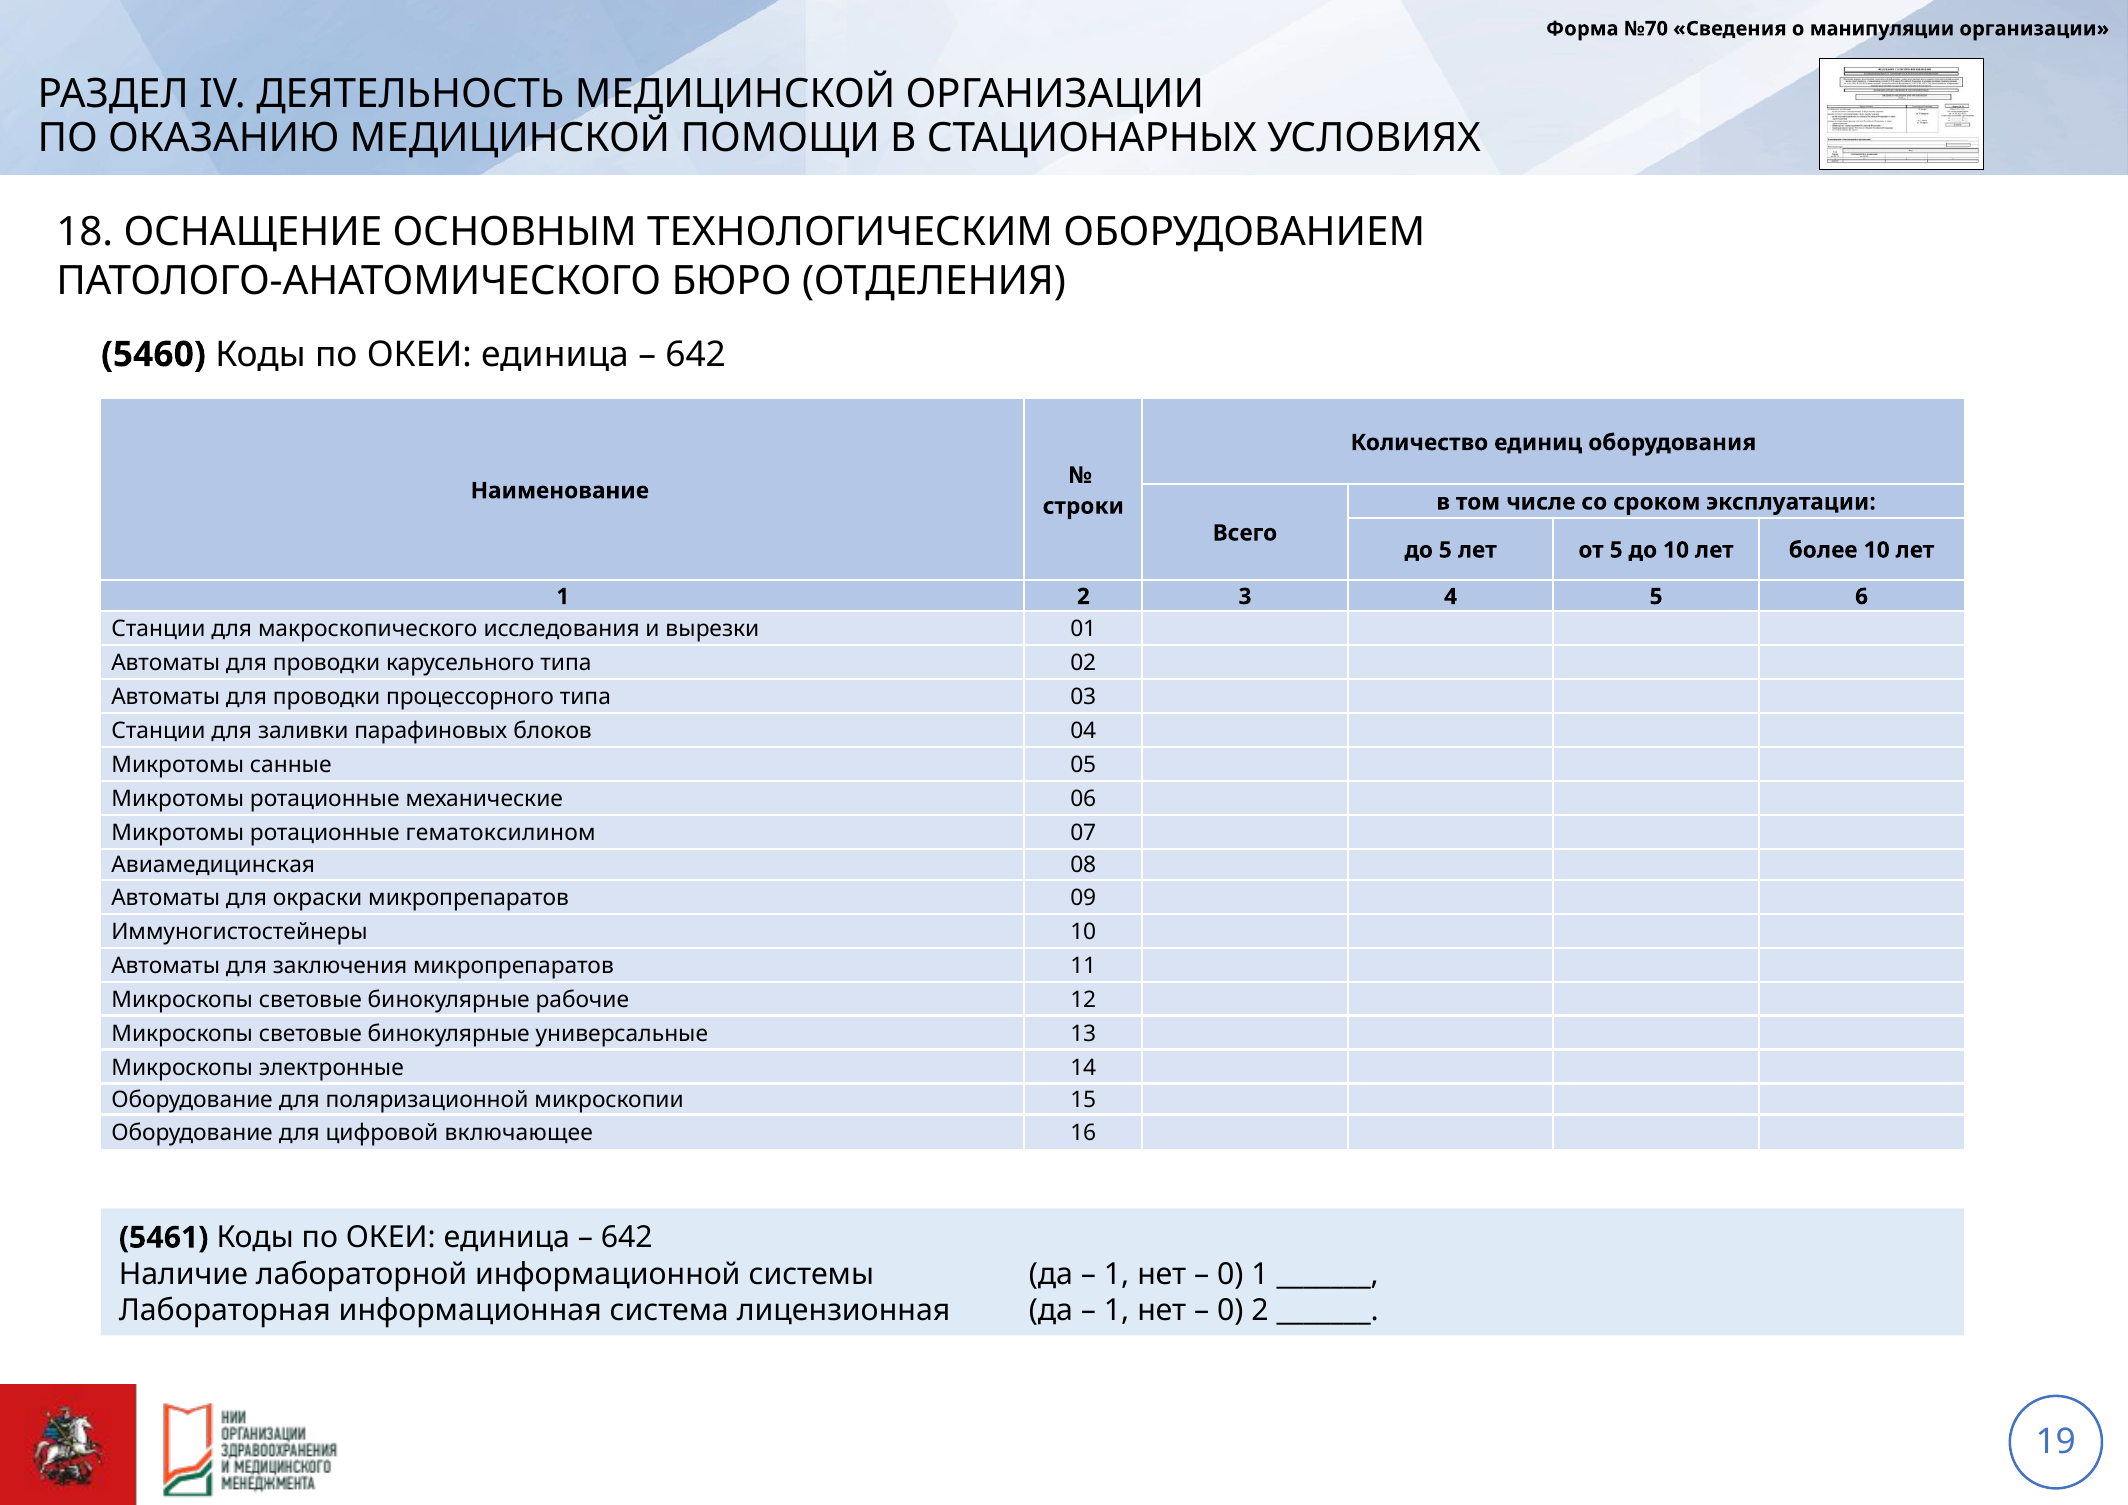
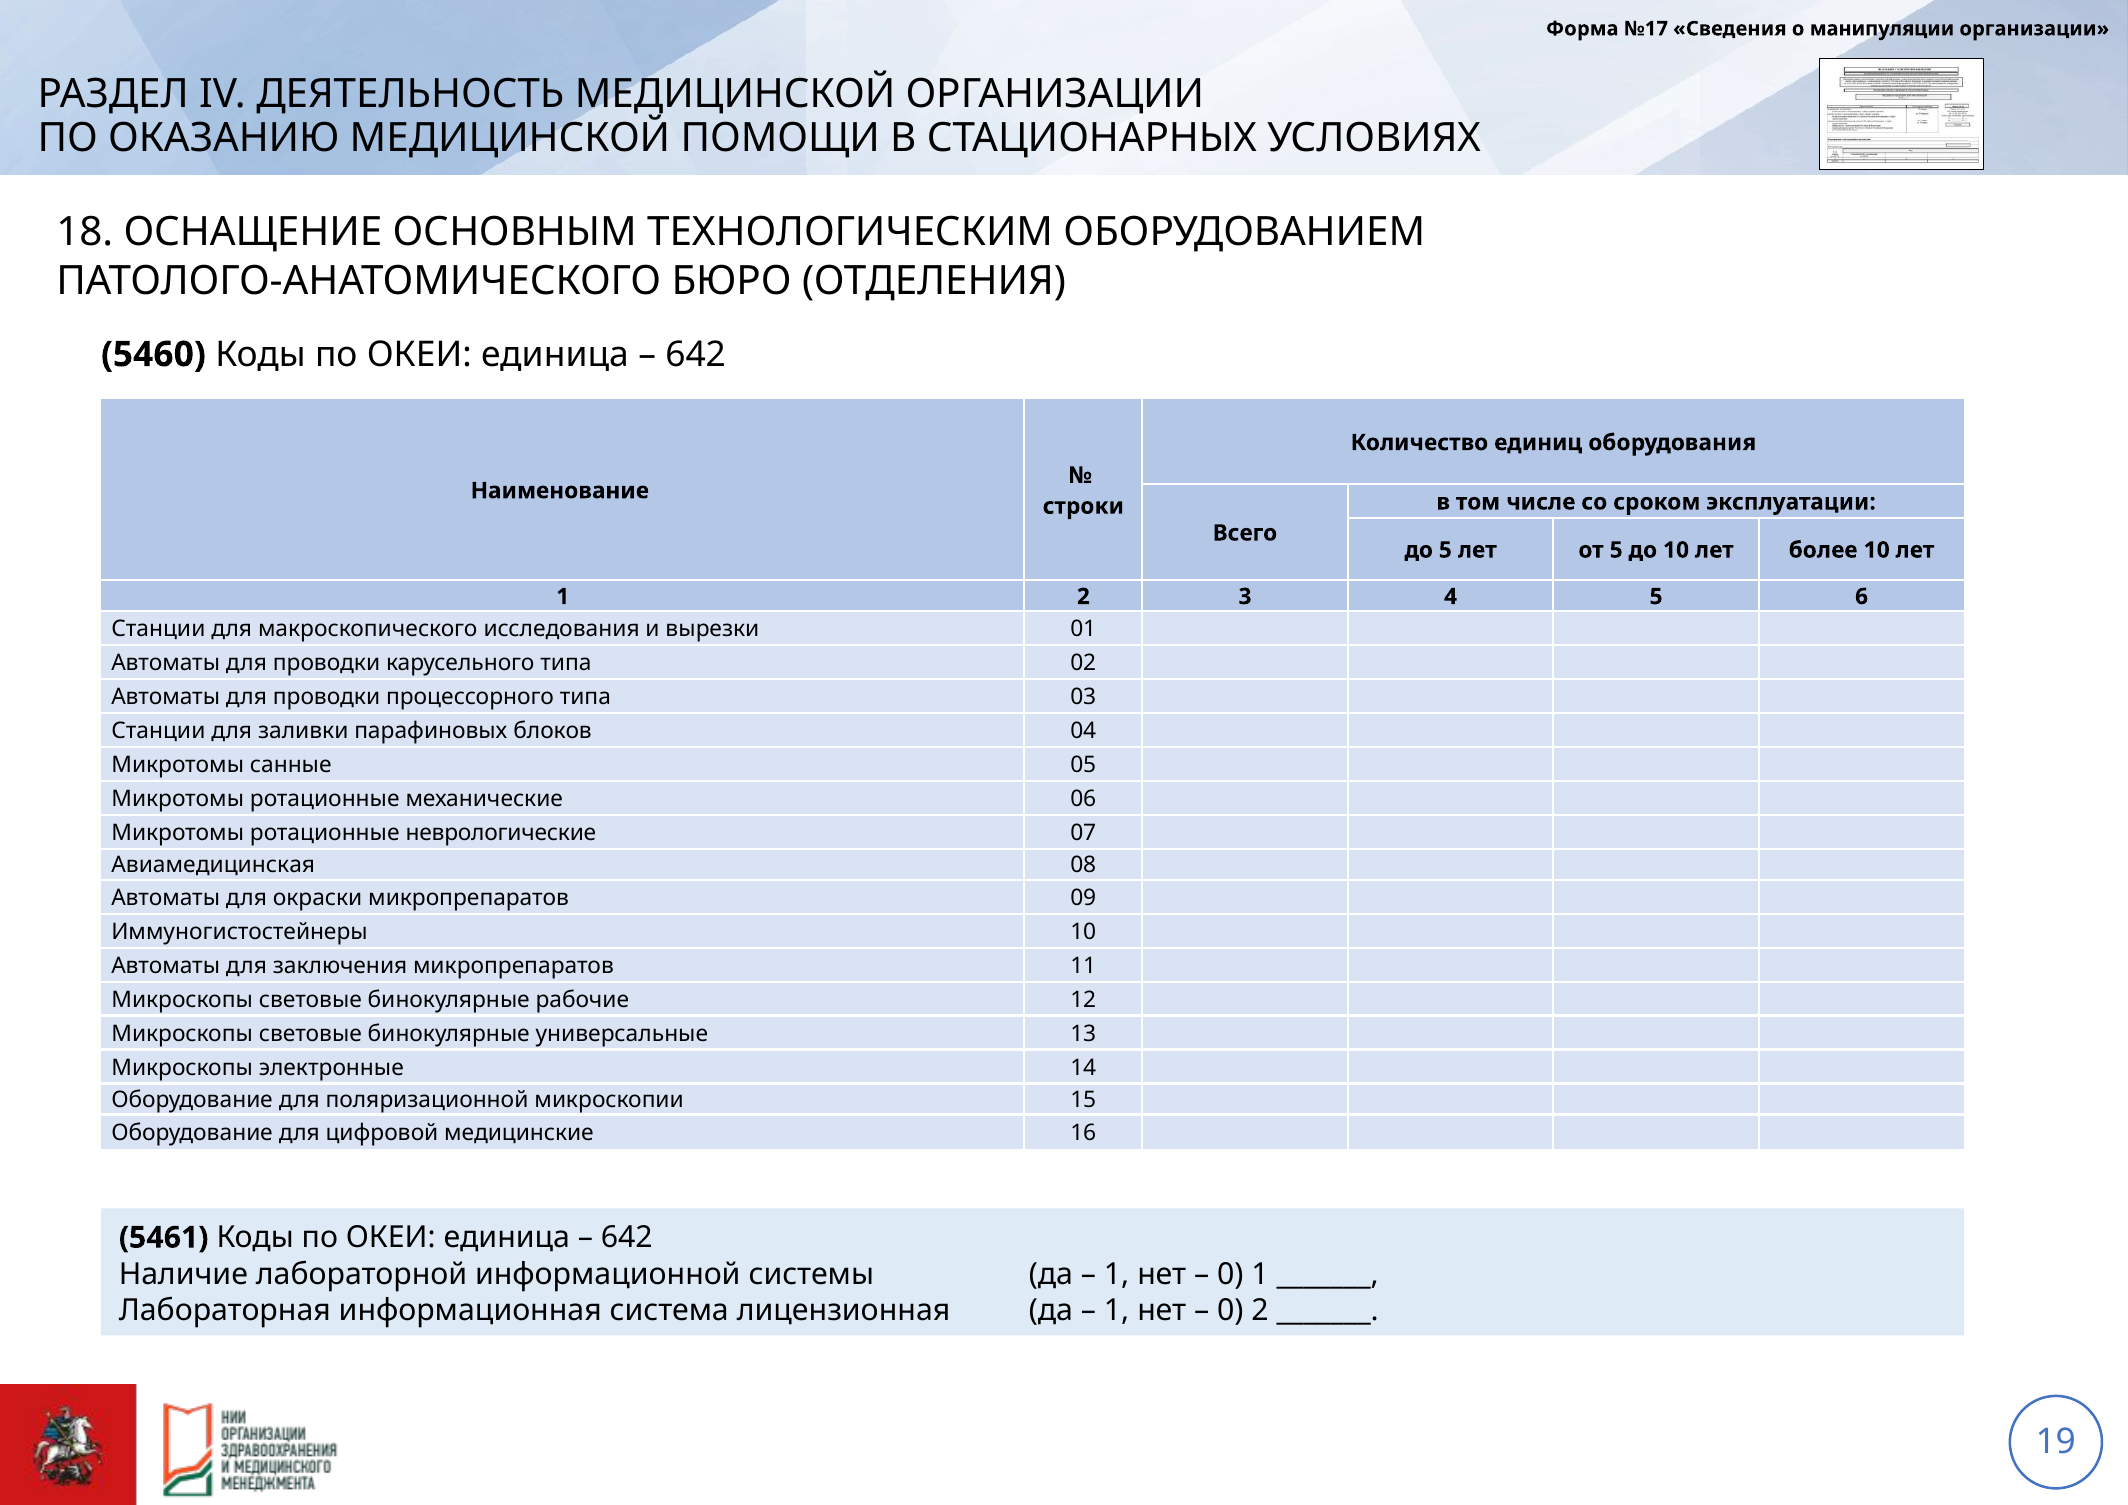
№70: №70 -> №17 (1646, 29)
гематоксилином: гематоксилином -> неврологические (501, 833)
включающее: включающее -> медицинские (519, 1133)
